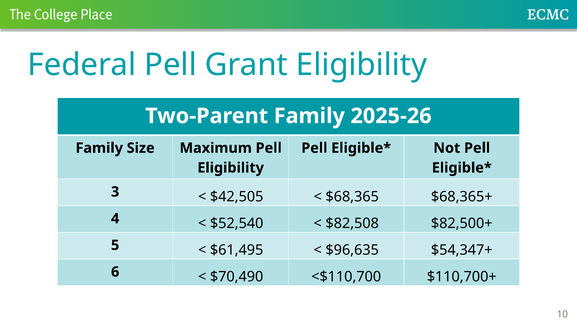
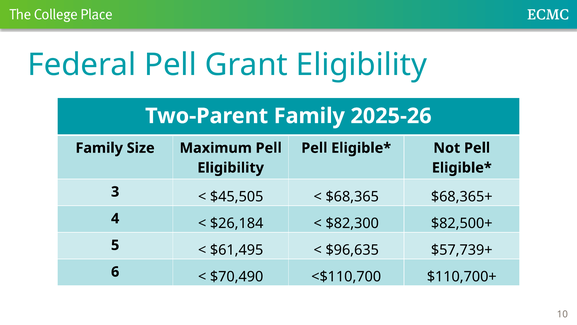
$42,505: $42,505 -> $45,505 (237, 196)
$52,540: $52,540 -> $26,184 (237, 223)
$82,508: $82,508 -> $82,300 (352, 223)
$54,347+: $54,347+ -> $57,739+ (462, 250)
